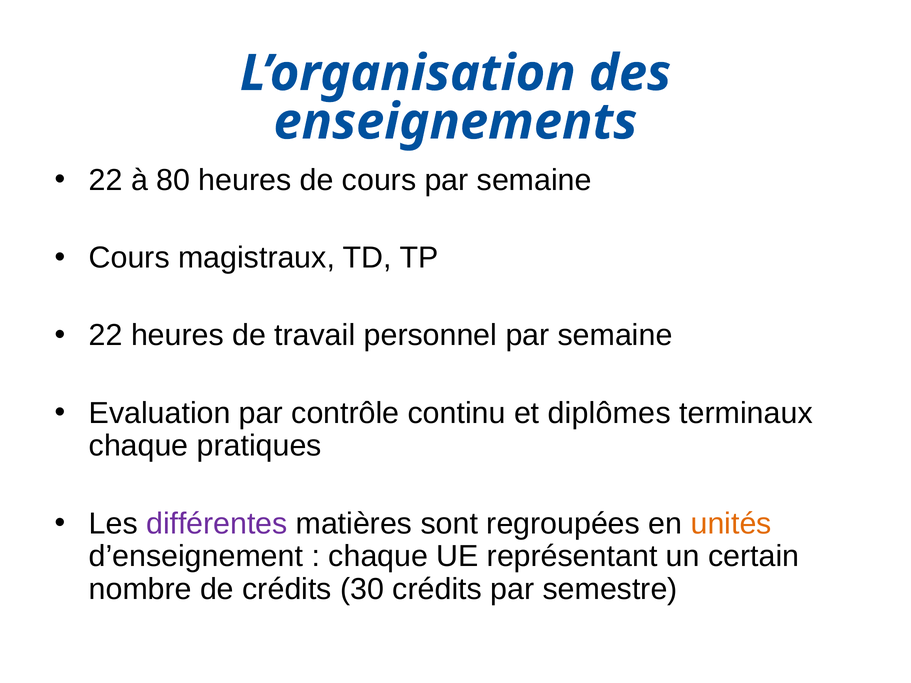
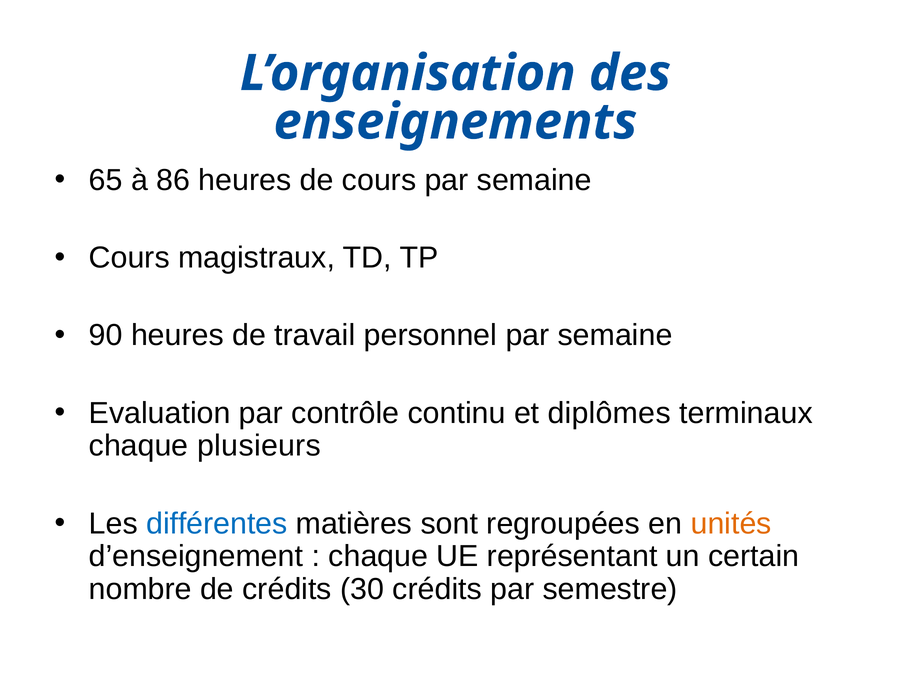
22: 22 -> 65 (106, 180)
80: 80 -> 86 (173, 180)
22: 22 -> 90 (106, 336)
pratiques: pratiques -> plusieurs (259, 446)
différentes colour: purple -> blue (217, 524)
